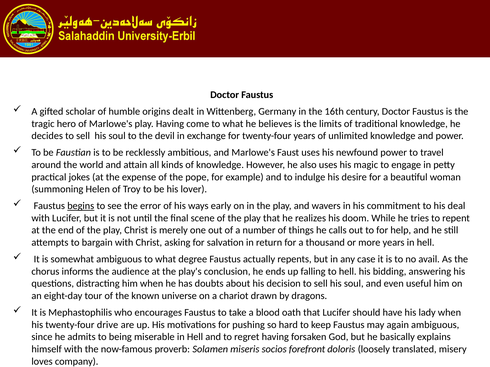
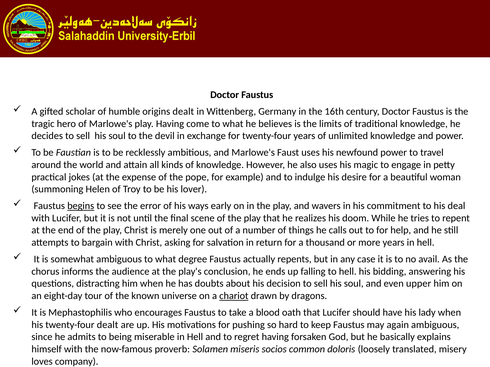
useful: useful -> upper (419, 284)
chariot underline: none -> present (234, 296)
twenty-four drive: drive -> dealt (108, 325)
forefront: forefront -> common (307, 350)
